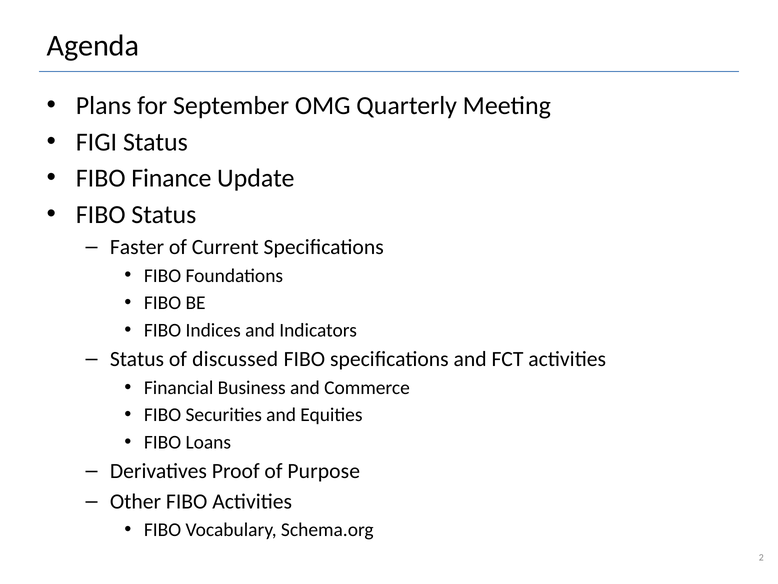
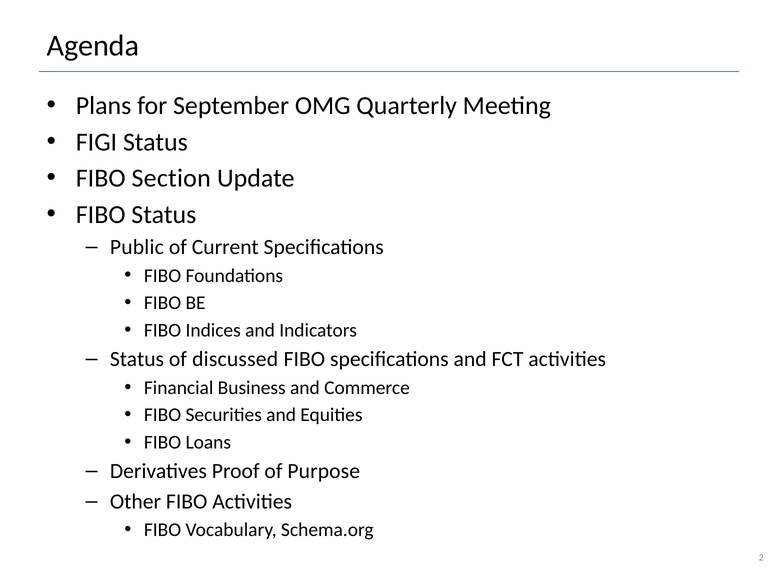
Finance: Finance -> Section (171, 178)
Faster: Faster -> Public (137, 247)
